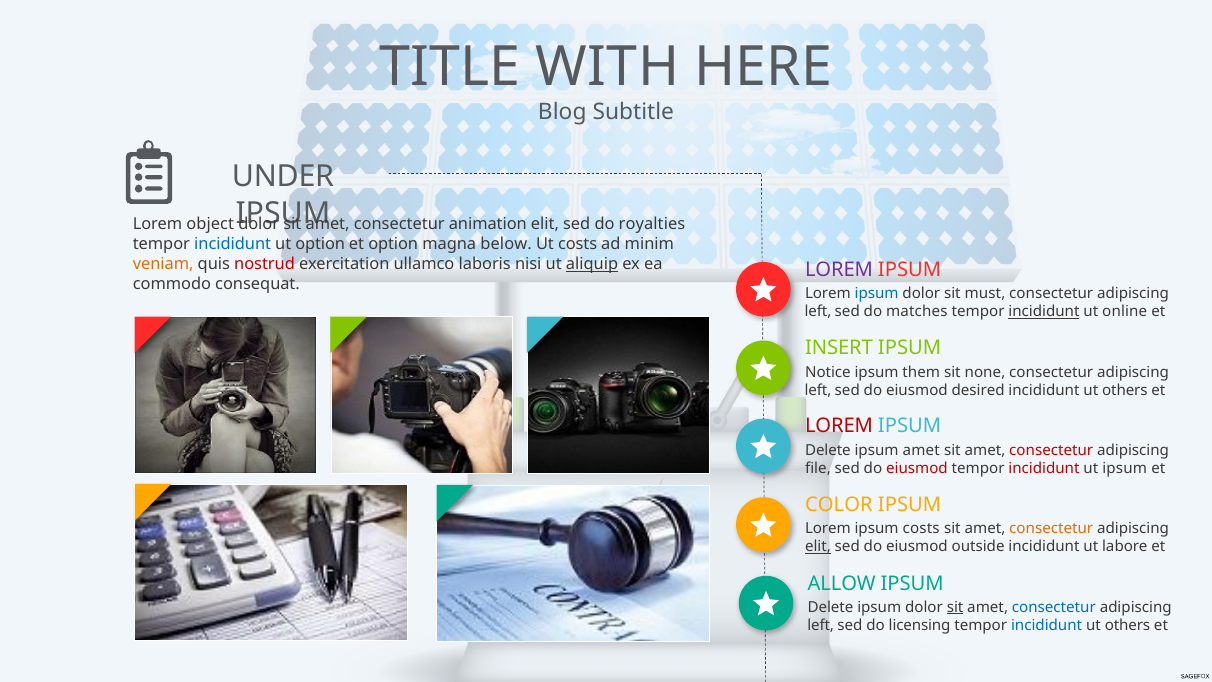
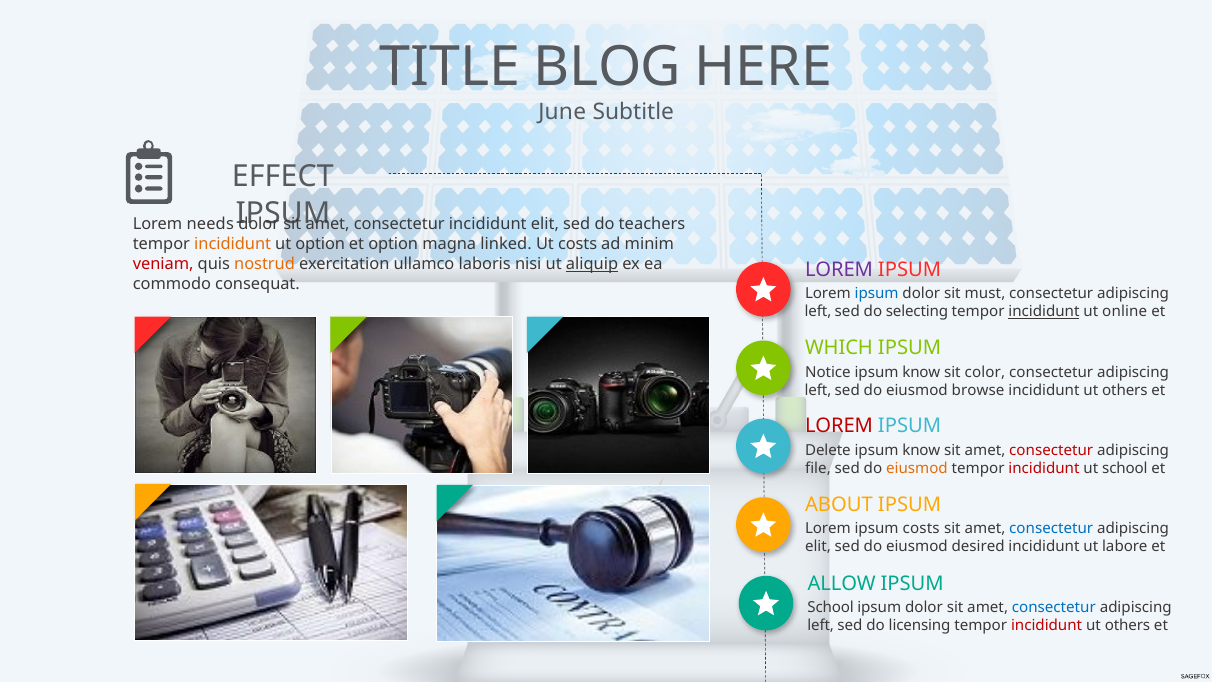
WITH: WITH -> BLOG (608, 67)
Blog: Blog -> June (562, 112)
UNDER: UNDER -> EFFECT (283, 177)
object: object -> needs (210, 224)
consectetur animation: animation -> incididunt (488, 224)
royalties: royalties -> teachers (652, 224)
incididunt colour: blue -> orange (233, 244)
below: below -> linked (506, 244)
veniam colour: orange -> red (163, 264)
nostrud colour: red -> orange (265, 264)
matches: matches -> selecting (917, 312)
INSERT: INSERT -> WHICH (839, 348)
them: them -> know (921, 372)
none: none -> color (985, 372)
desired: desired -> browse (978, 390)
amet: amet -> know (921, 450)
eiusmod colour: red -> orange (917, 468)
ut ipsum: ipsum -> school (1125, 468)
COLOR: COLOR -> ABOUT (839, 505)
consectetur colour: orange -> blue (1051, 529)
elit underline: present -> none (818, 547)
outside: outside -> desired (978, 547)
Delete: Delete -> School (831, 607)
sit underline: present -> none (955, 607)
incididunt colour: blue -> red (1047, 625)
